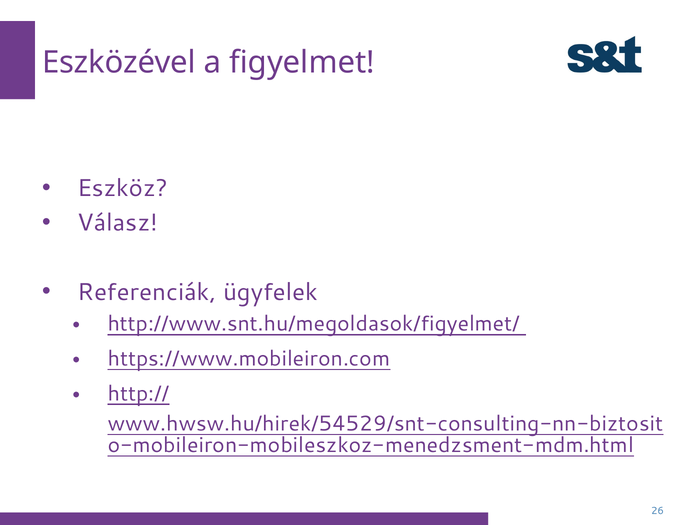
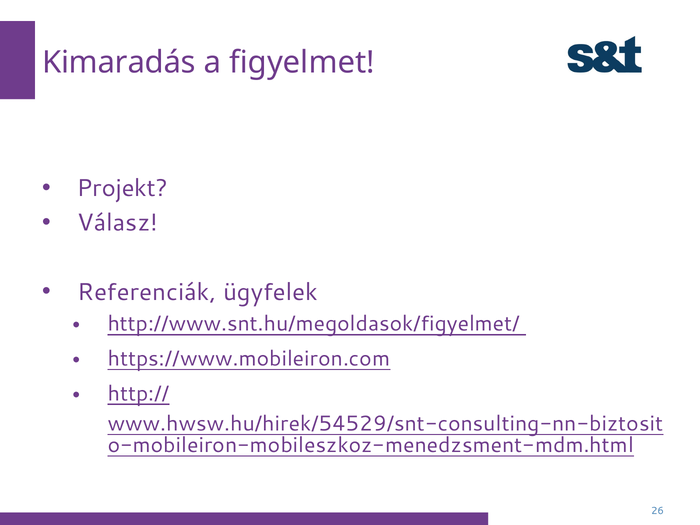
Eszközével: Eszközével -> Kimaradás (119, 62)
Eszköz: Eszköz -> Projekt (122, 188)
